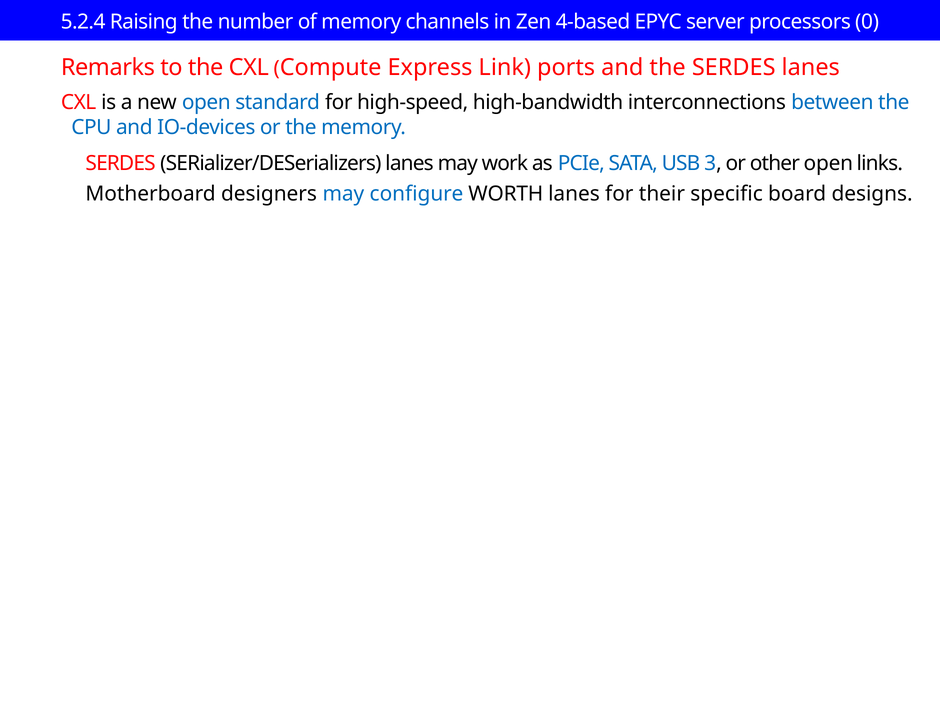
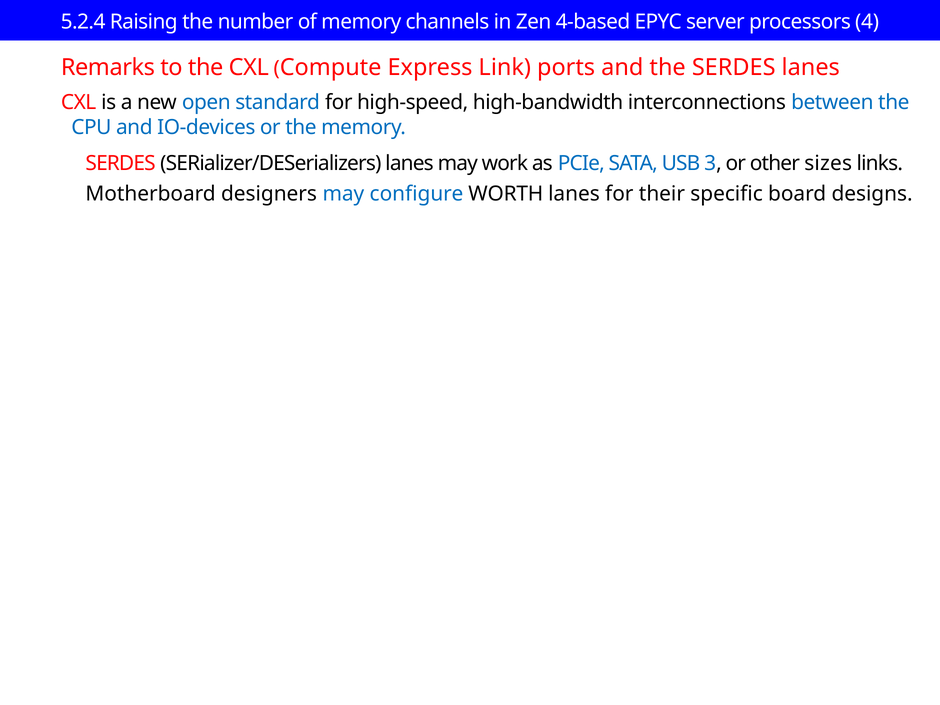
0: 0 -> 4 (867, 22)
other open: open -> sizes (828, 163)
